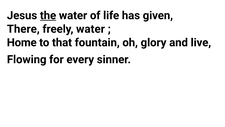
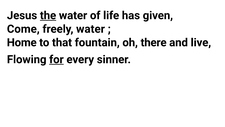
There: There -> Come (23, 29)
glory: glory -> there (154, 42)
for underline: none -> present (56, 59)
